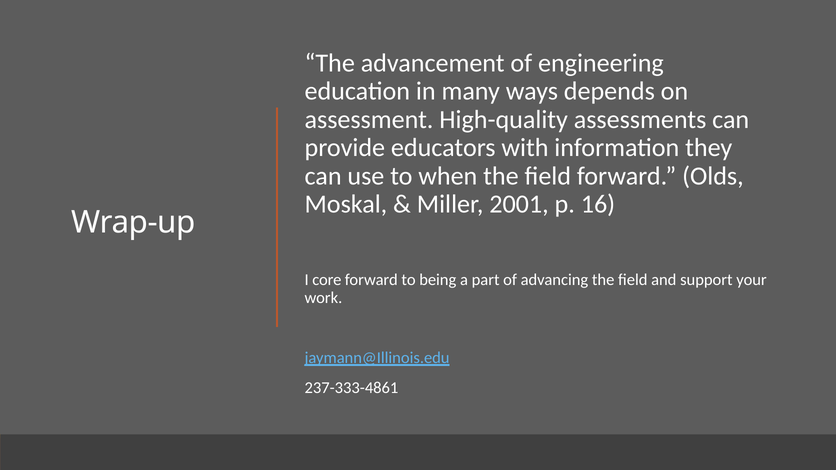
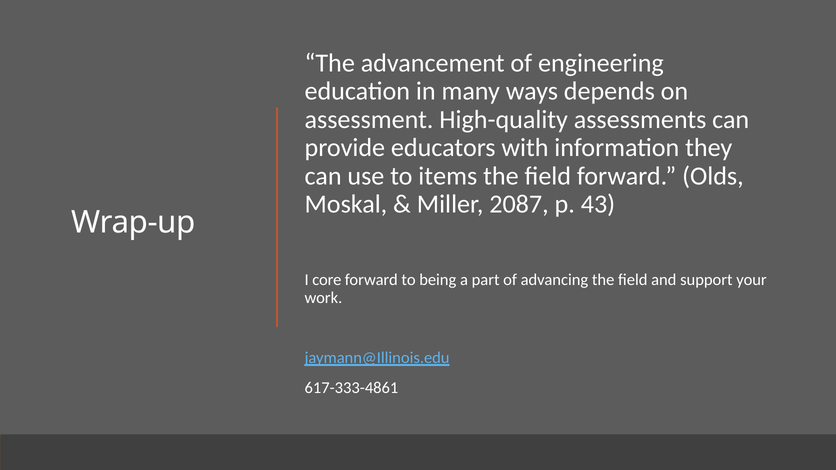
when: when -> items (448, 176)
2001: 2001 -> 2087 (519, 204)
16: 16 -> 43 (598, 204)
237-333-4861: 237-333-4861 -> 617-333-4861 (351, 388)
